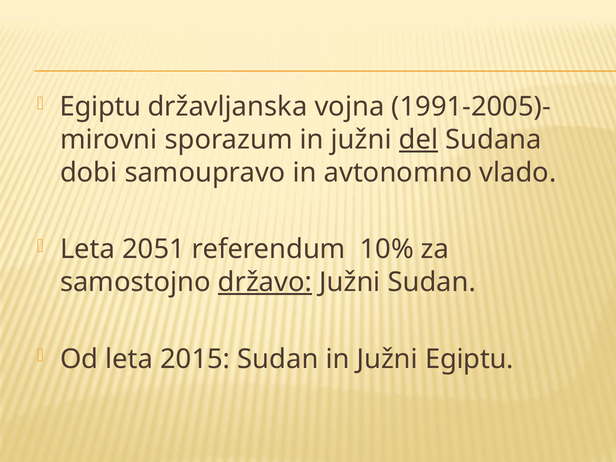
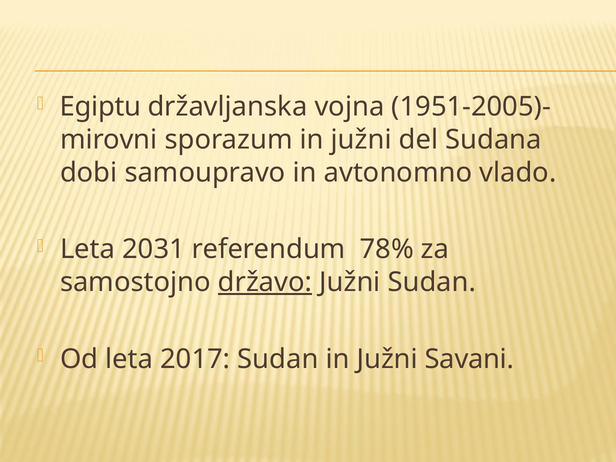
1991-2005)-: 1991-2005)- -> 1951-2005)- (471, 107)
del underline: present -> none (418, 140)
2051: 2051 -> 2031 (154, 249)
10%: 10% -> 78% (387, 249)
2015: 2015 -> 2017 (195, 359)
Južni Egiptu: Egiptu -> Savani (469, 359)
